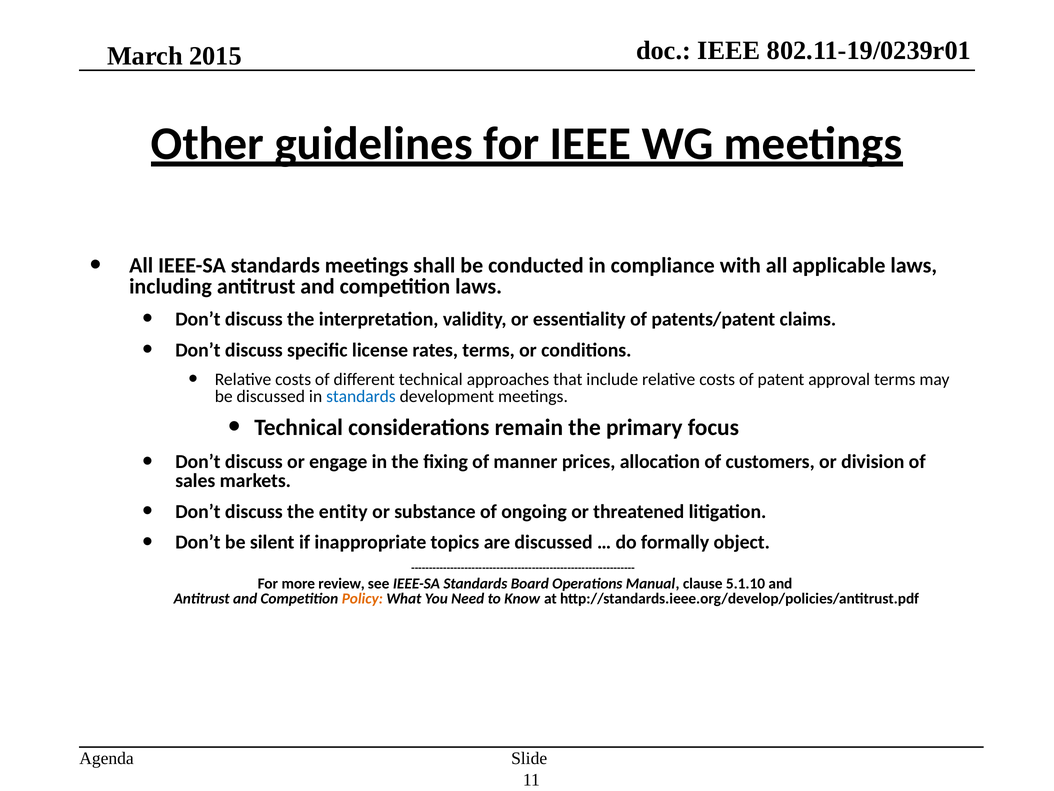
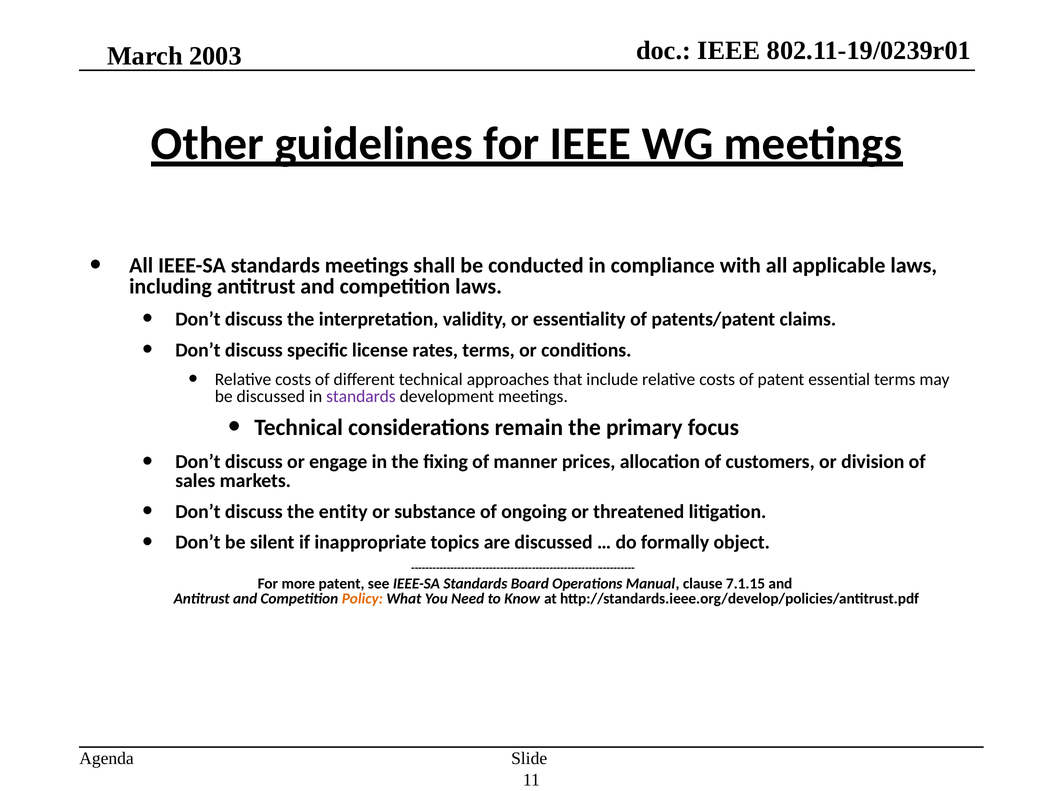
2015: 2015 -> 2003 (215, 56)
approval: approval -> essential (839, 379)
standards colour: blue -> purple (361, 396)
more review: review -> patent (341, 584)
5.1.10: 5.1.10 -> 7.1.15 (745, 584)
